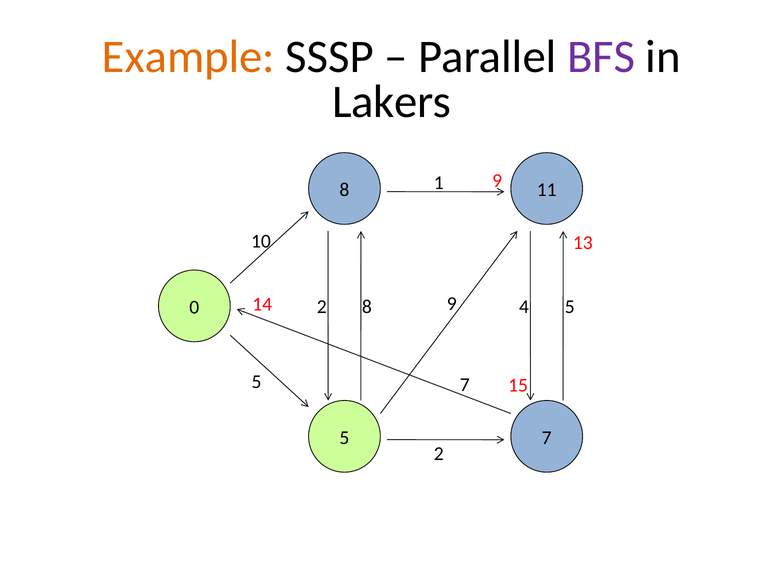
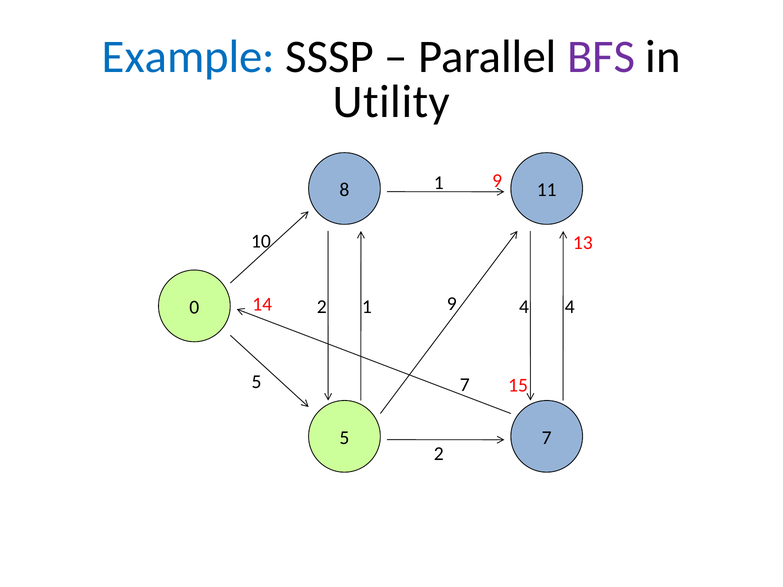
Example colour: orange -> blue (188, 57)
Lakers: Lakers -> Utility (391, 102)
8: 8 -> 1 (367, 307)
4 5: 5 -> 4 (570, 307)
